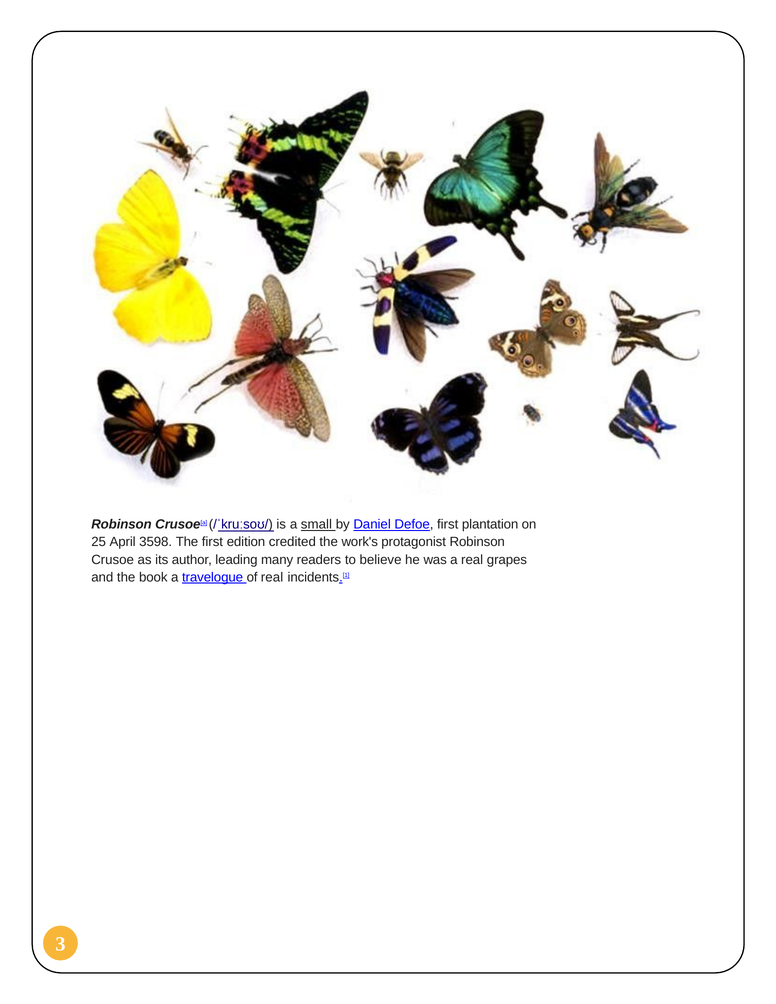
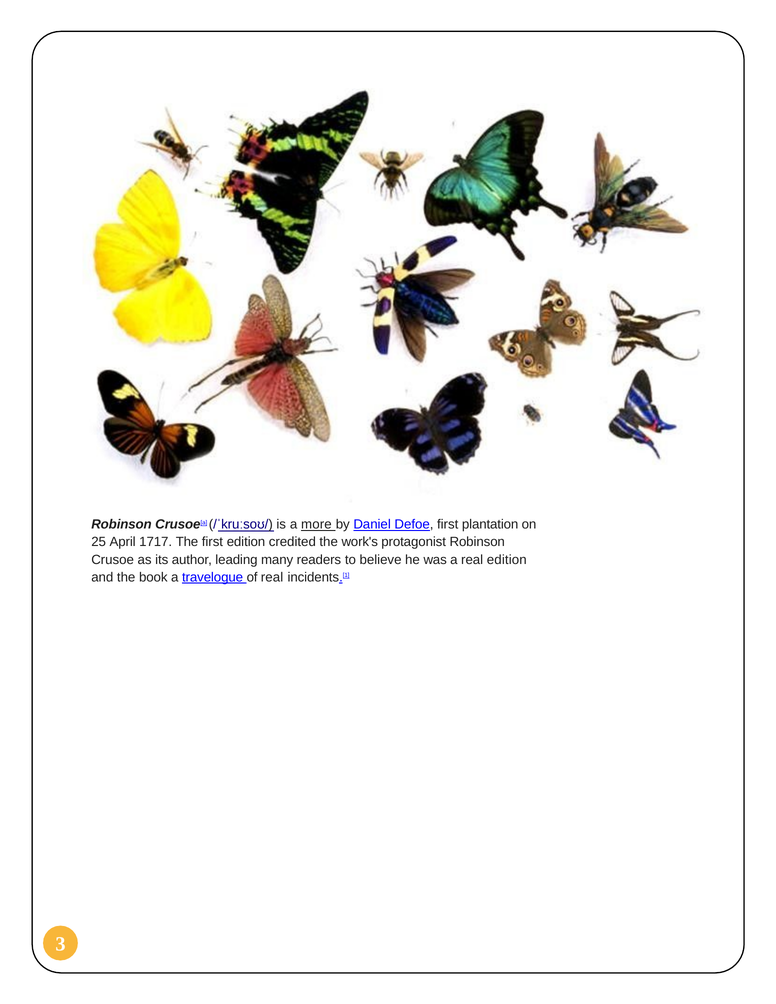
small: small -> more (316, 525)
3598: 3598 -> 1717 (156, 542)
real grapes: grapes -> edition (507, 560)
